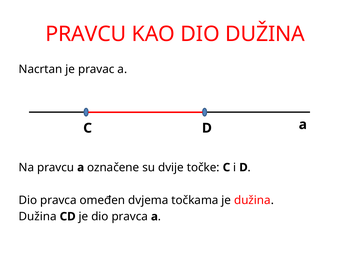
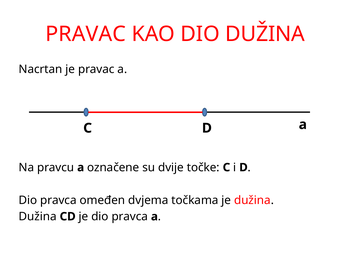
PRAVCU: PRAVCU -> PRAVAC (86, 34)
